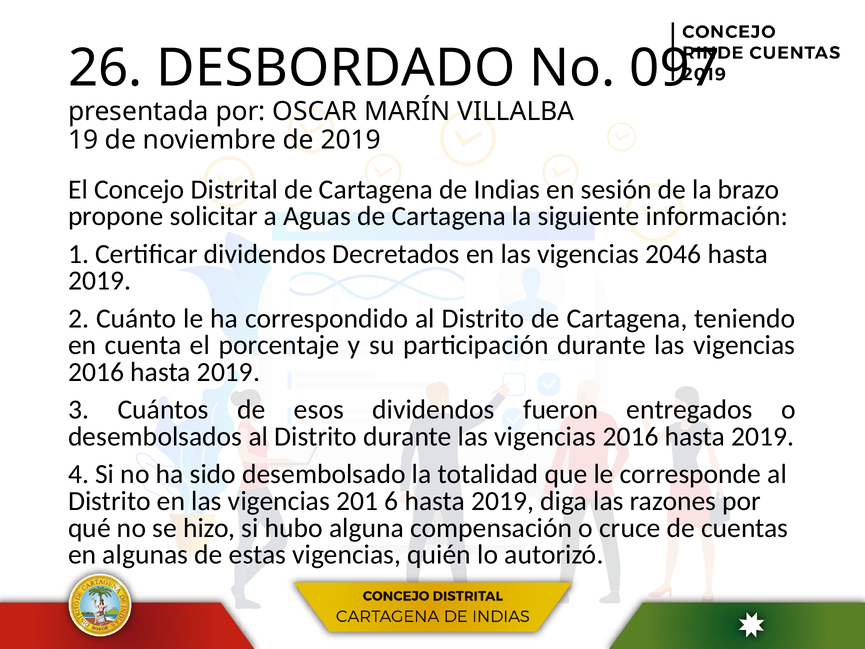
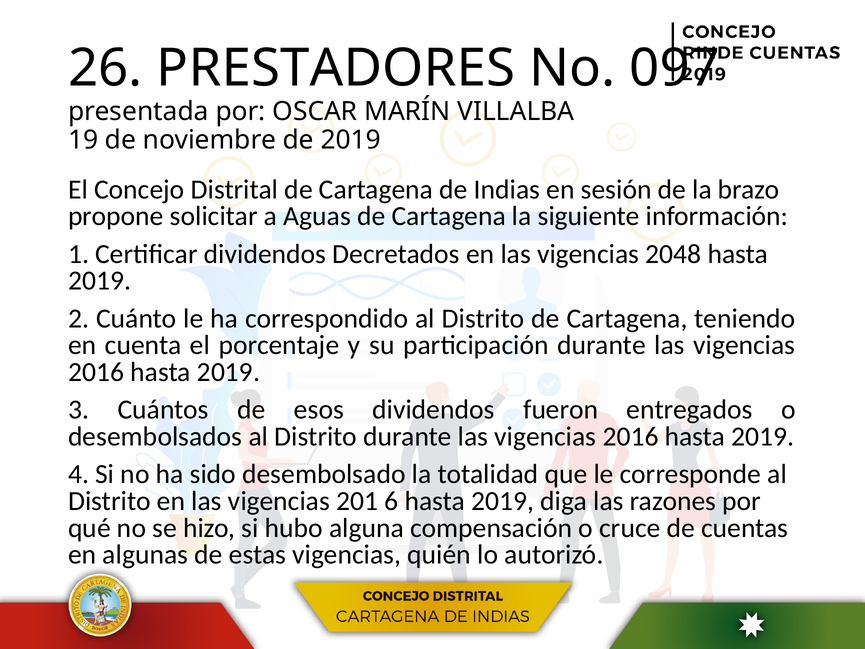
DESBORDADO: DESBORDADO -> PRESTADORES (336, 68)
2046: 2046 -> 2048 (673, 254)
